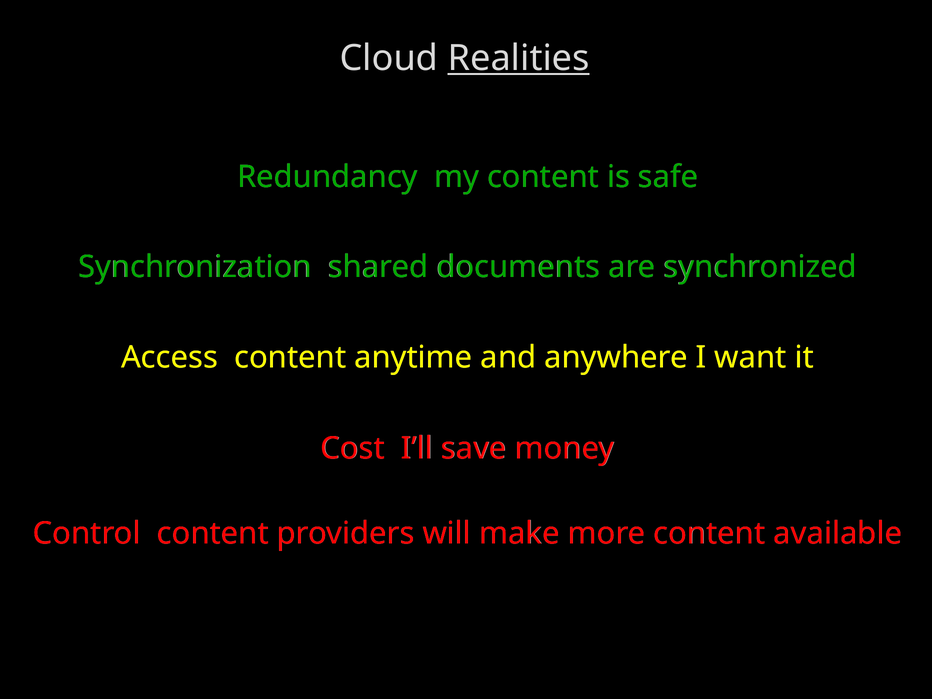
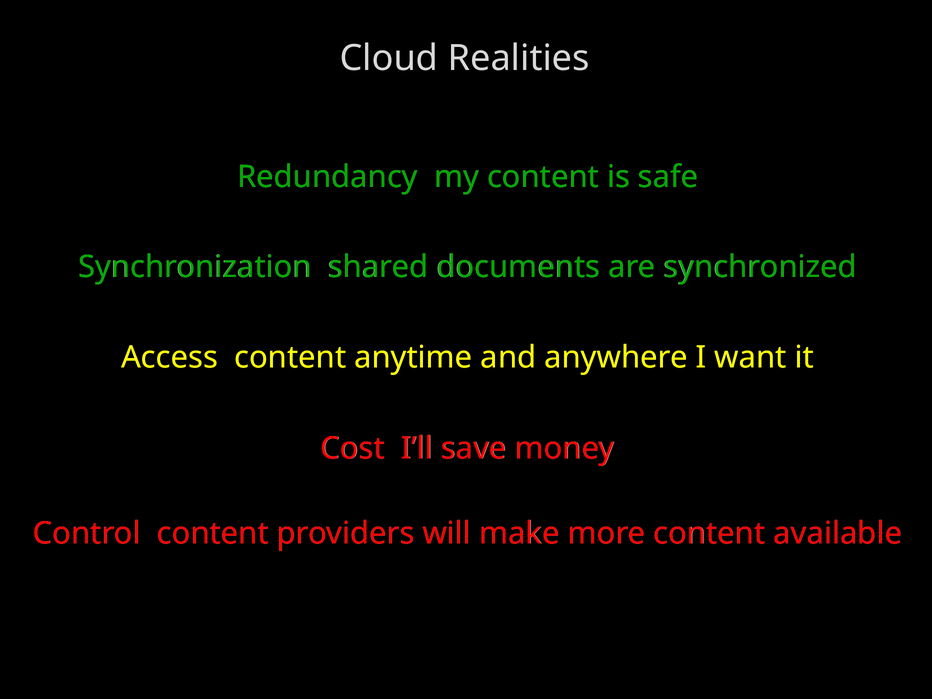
Realities underline: present -> none (519, 58)
